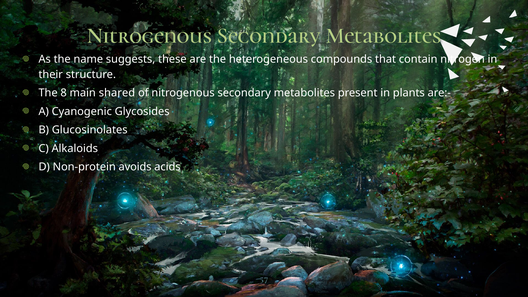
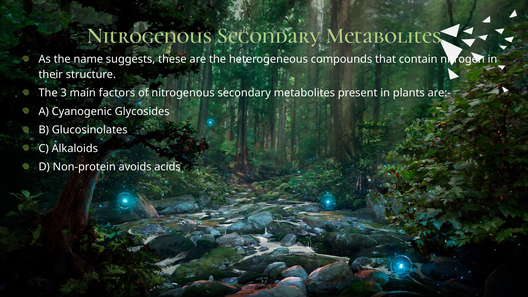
8: 8 -> 3 (64, 93)
shared: shared -> factors (117, 93)
